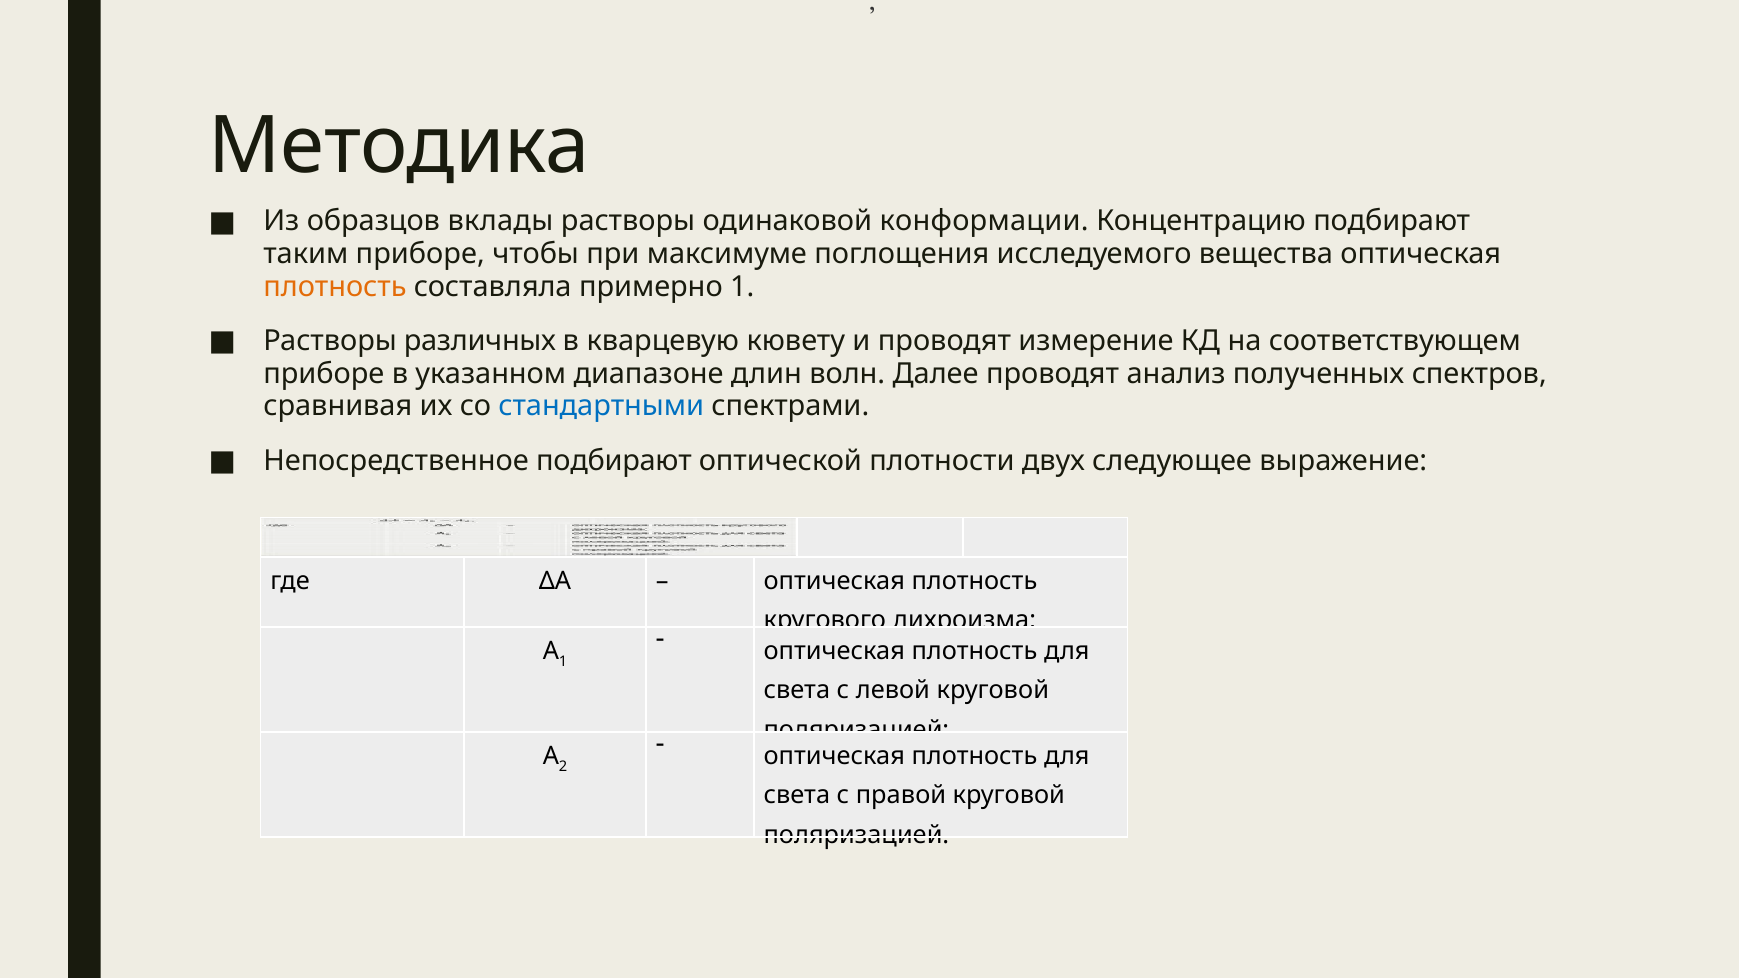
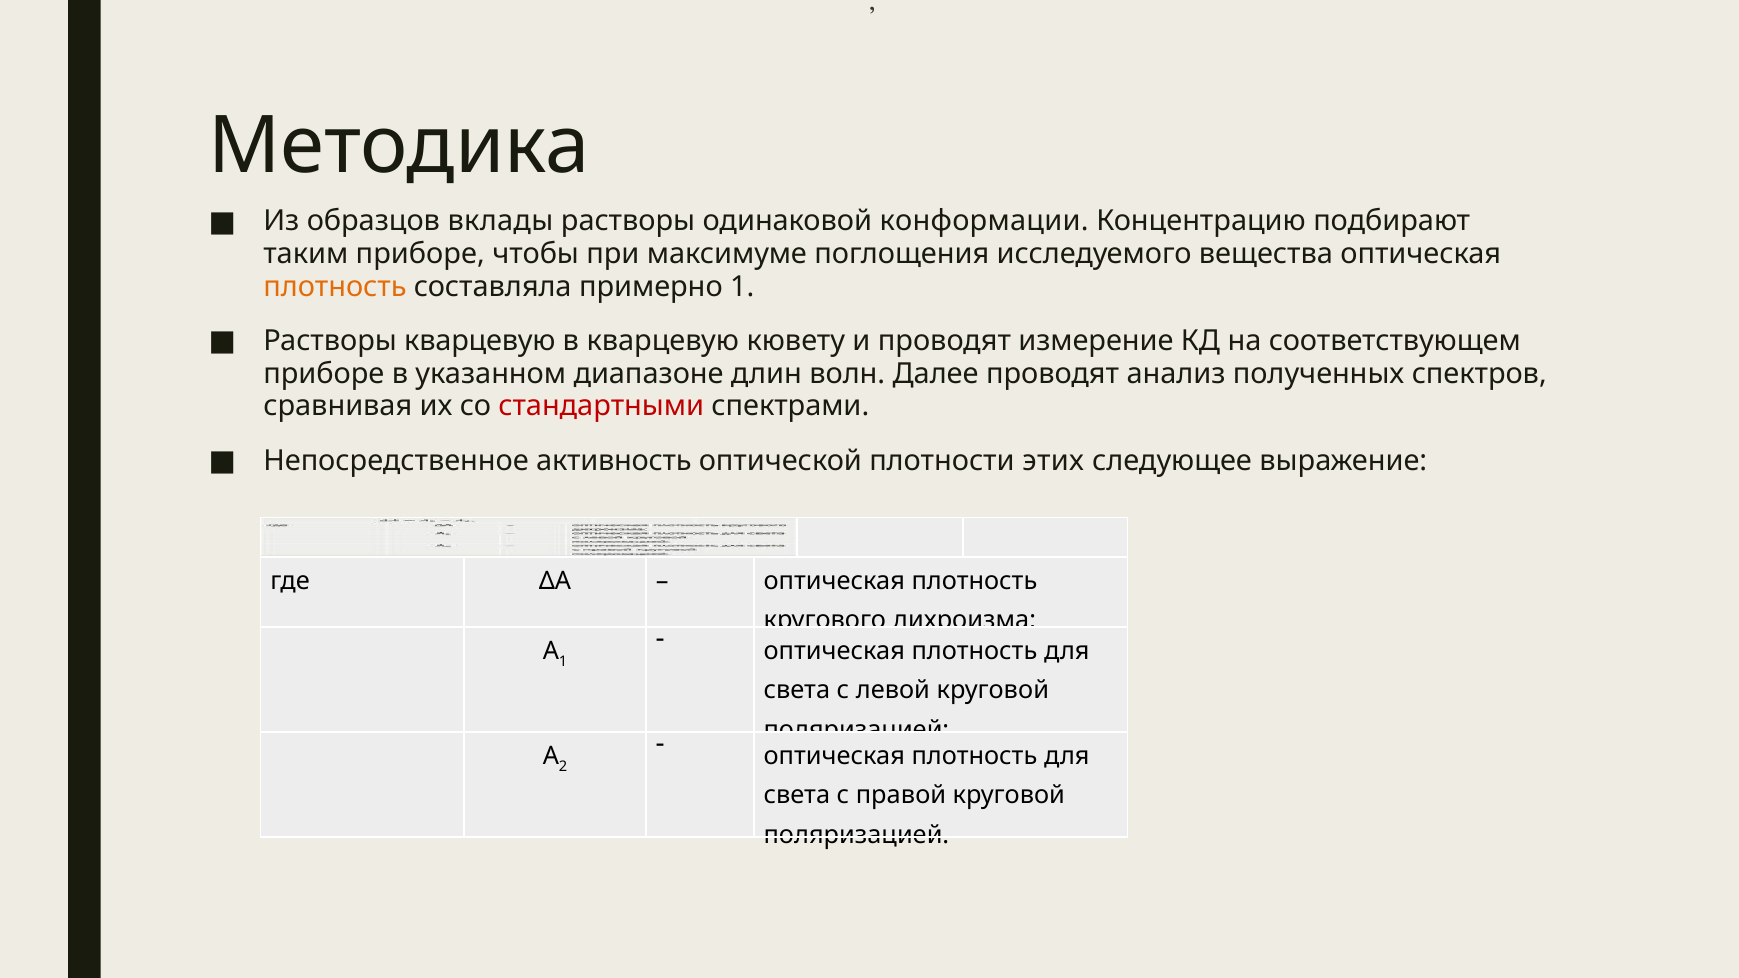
Растворы различных: различных -> кварцевую (480, 341)
стандартными colour: blue -> red (601, 406)
Непосредственное подбирают: подбирают -> активность (614, 461)
двух: двух -> этих (1053, 461)
